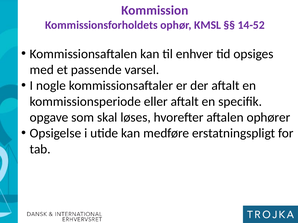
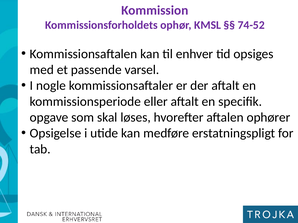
14-52: 14-52 -> 74-52 (251, 25)
